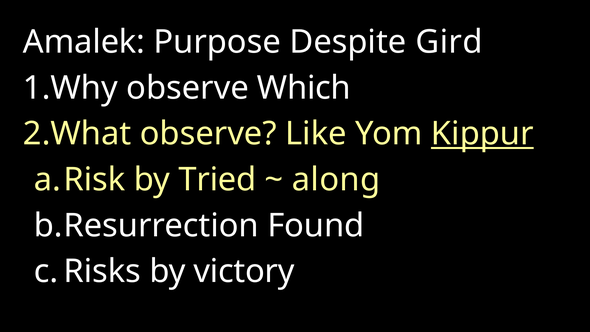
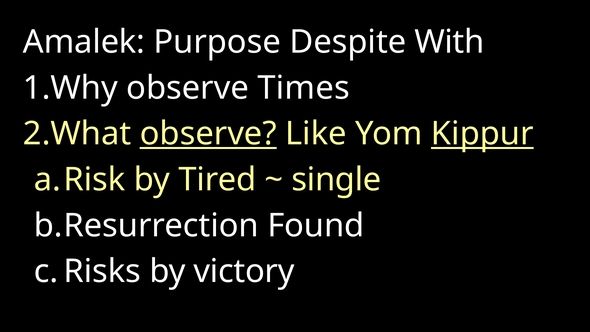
Gird: Gird -> With (449, 42)
Which: Which -> Times (304, 88)
observe underline: none -> present (208, 134)
Tried: Tried -> Tired (217, 180)
along: along -> single (336, 180)
